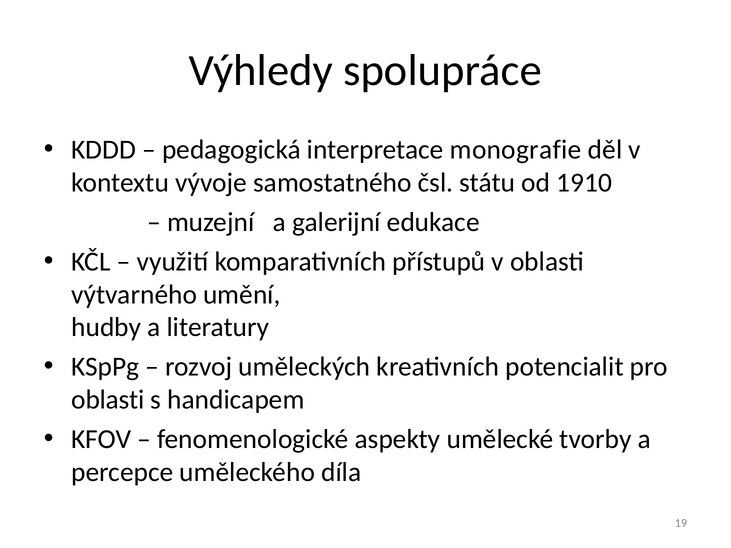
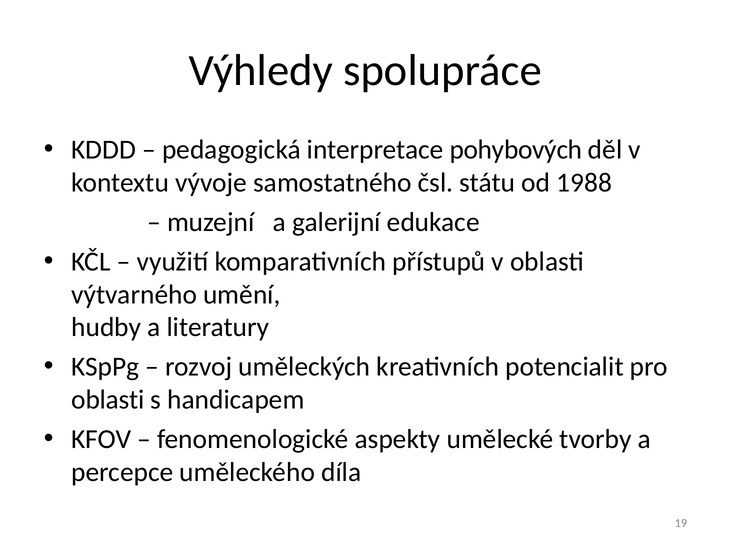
monografie: monografie -> pohybových (516, 150)
1910: 1910 -> 1988 (584, 183)
